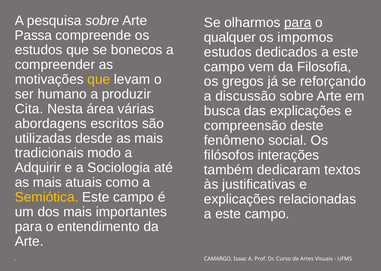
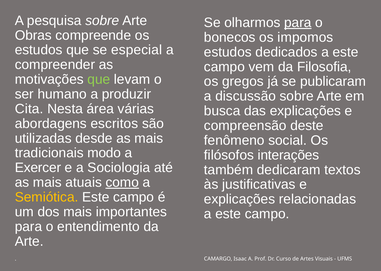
Passa: Passa -> Obras (33, 35)
qualquer: qualquer -> bonecos (230, 37)
bonecos: bonecos -> especial (137, 50)
que colour: yellow -> light green (99, 79)
reforçando: reforçando -> publicaram (333, 81)
Adquirir: Adquirir -> Exercer (38, 168)
como underline: none -> present (122, 182)
